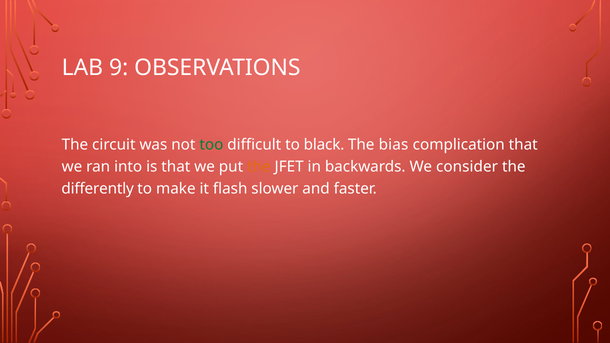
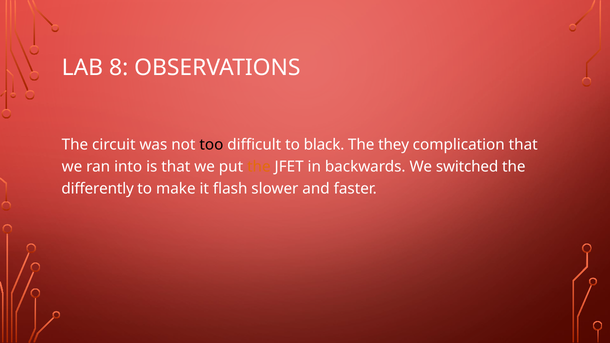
9: 9 -> 8 (119, 68)
too colour: green -> black (211, 145)
bias: bias -> they (394, 145)
consider: consider -> switched (467, 167)
